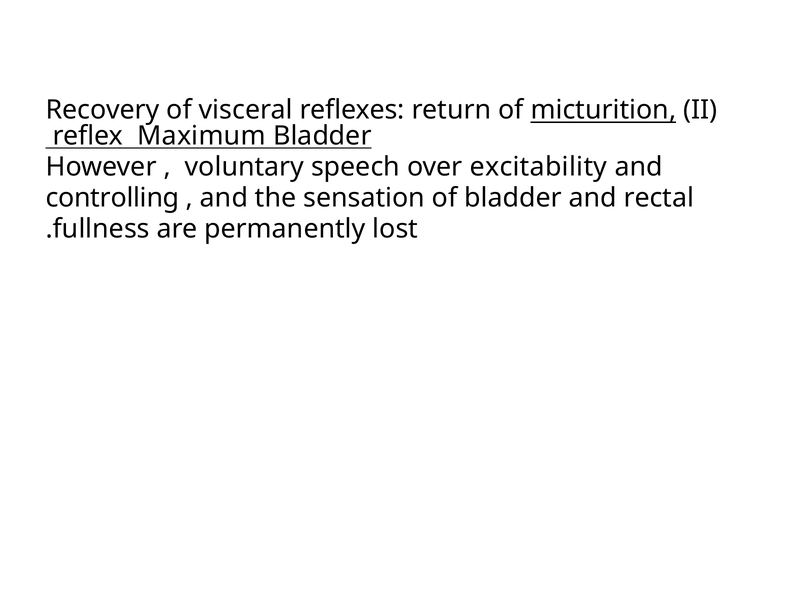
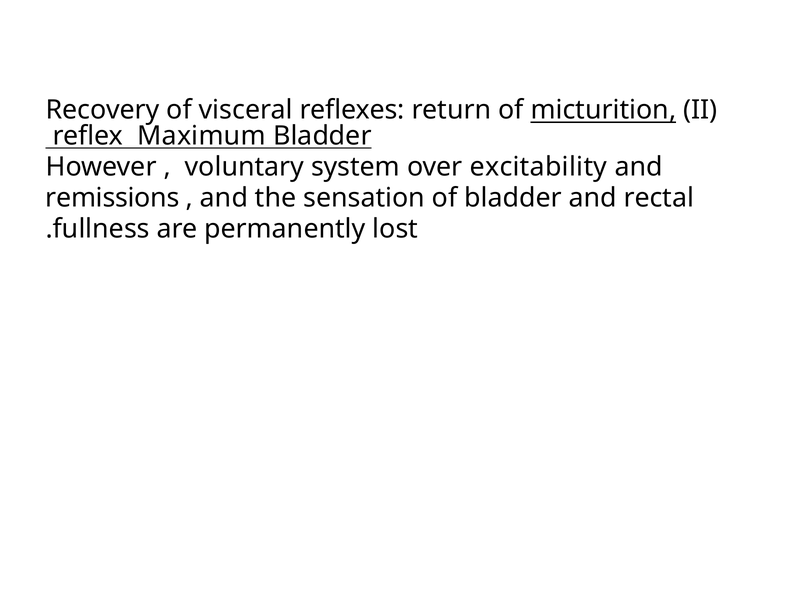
speech: speech -> system (356, 167)
controlling: controlling -> remissions (112, 198)
